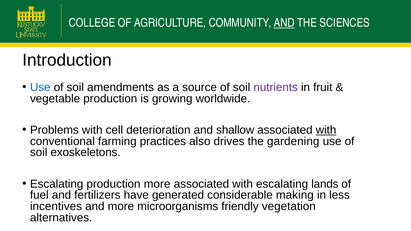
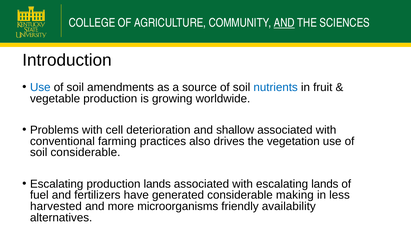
nutrients colour: purple -> blue (276, 87)
with underline: present -> none (326, 130)
gardening: gardening -> vegetation (293, 141)
soil exoskeletons: exoskeletons -> considerable (85, 153)
production more: more -> lands (157, 184)
incentives: incentives -> harvested (56, 207)
vegetation: vegetation -> availability (289, 207)
